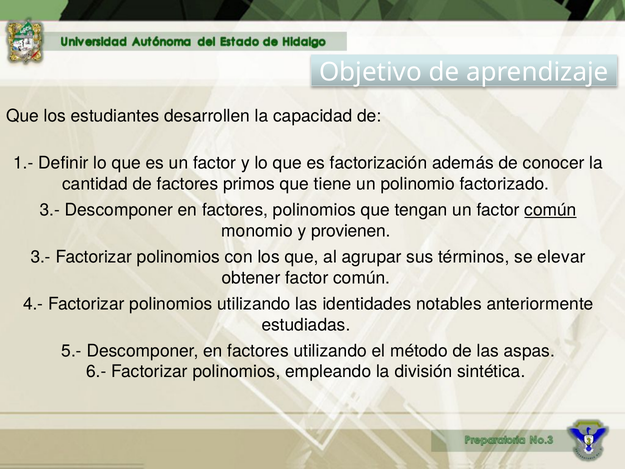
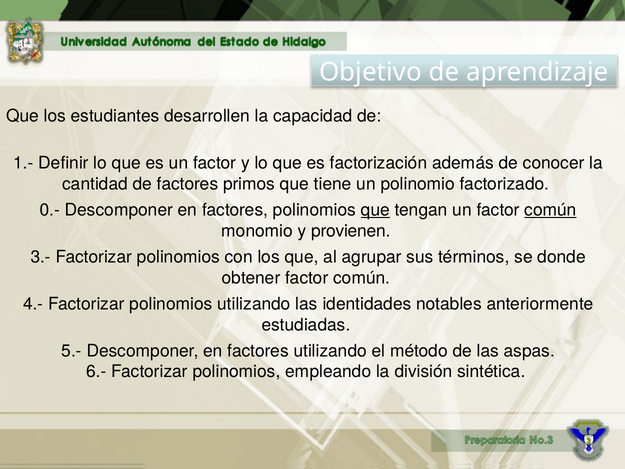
3.-: 3.- -> 0.- (50, 210)
que underline: none -> present (375, 210)
elevar: elevar -> donde (562, 257)
